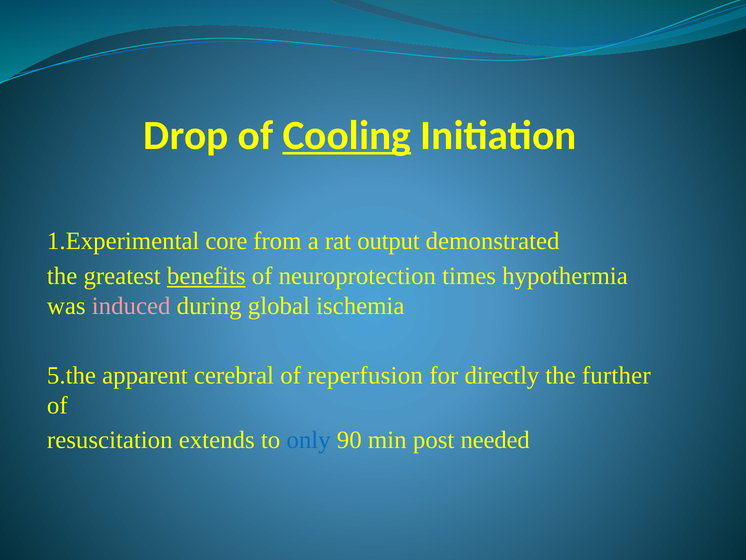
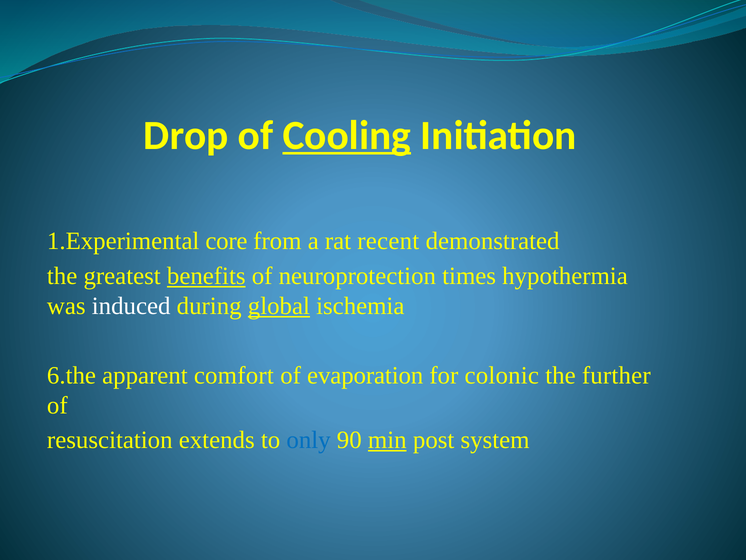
output: output -> recent (388, 241)
induced colour: pink -> white (131, 306)
global underline: none -> present (279, 306)
5.the: 5.the -> 6.the (71, 375)
cerebral: cerebral -> comfort (234, 375)
reperfusion: reperfusion -> evaporation (365, 375)
directly: directly -> colonic (502, 375)
min underline: none -> present (387, 440)
needed: needed -> system (495, 440)
